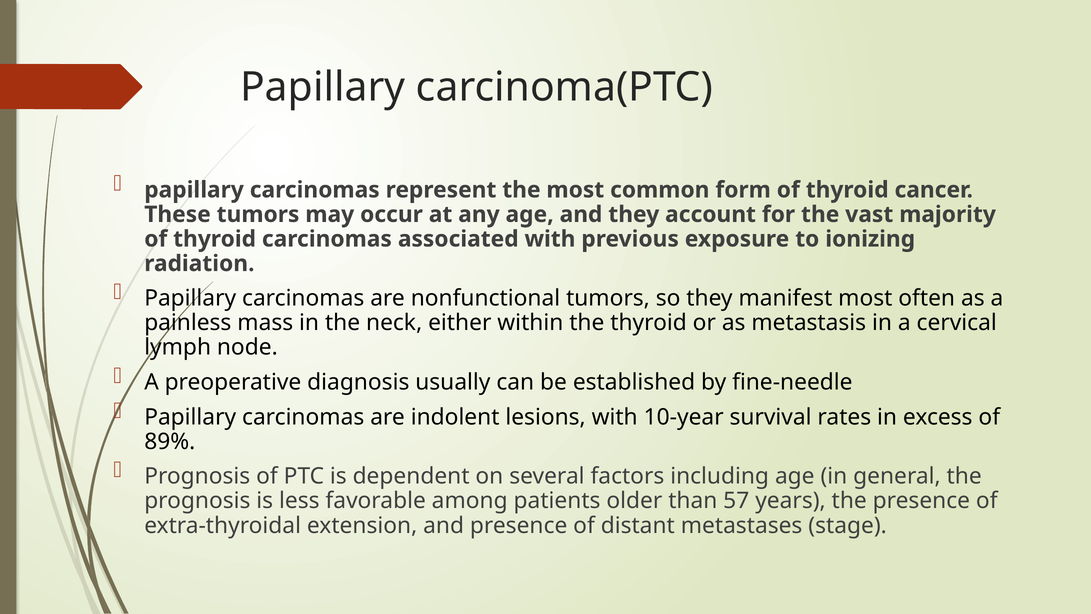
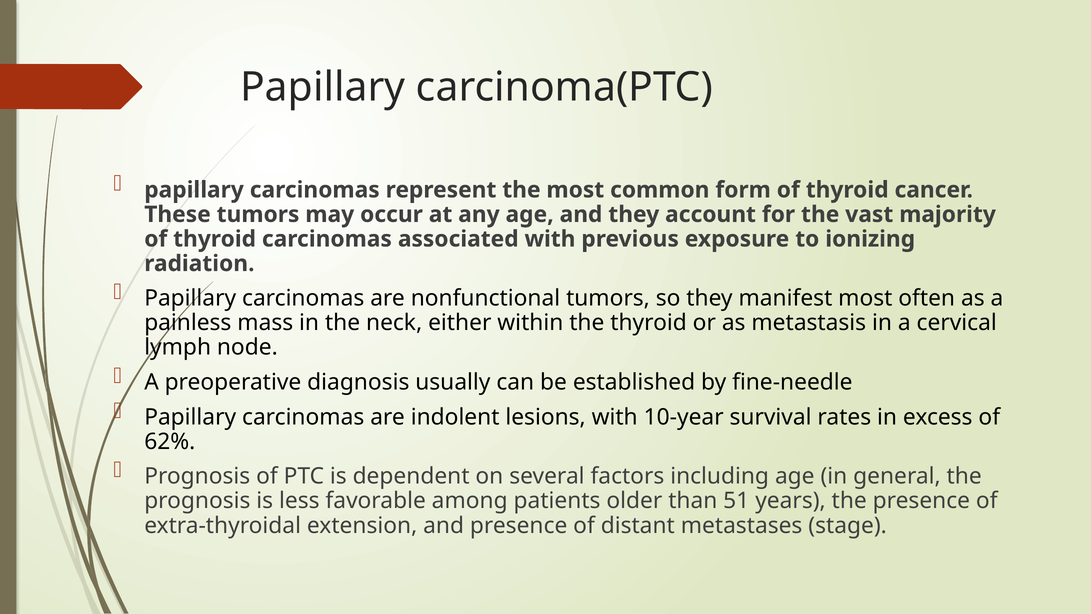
89%: 89% -> 62% (170, 441)
57: 57 -> 51 (736, 501)
